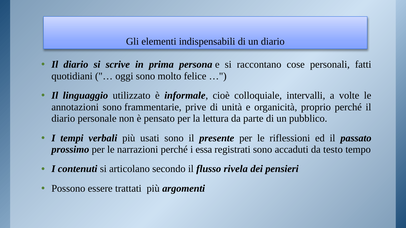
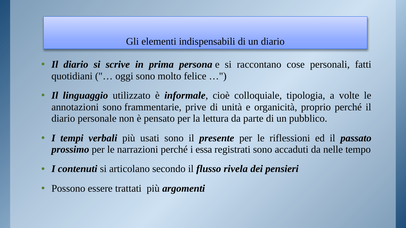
intervalli: intervalli -> tipologia (306, 96)
testo: testo -> nelle (333, 150)
